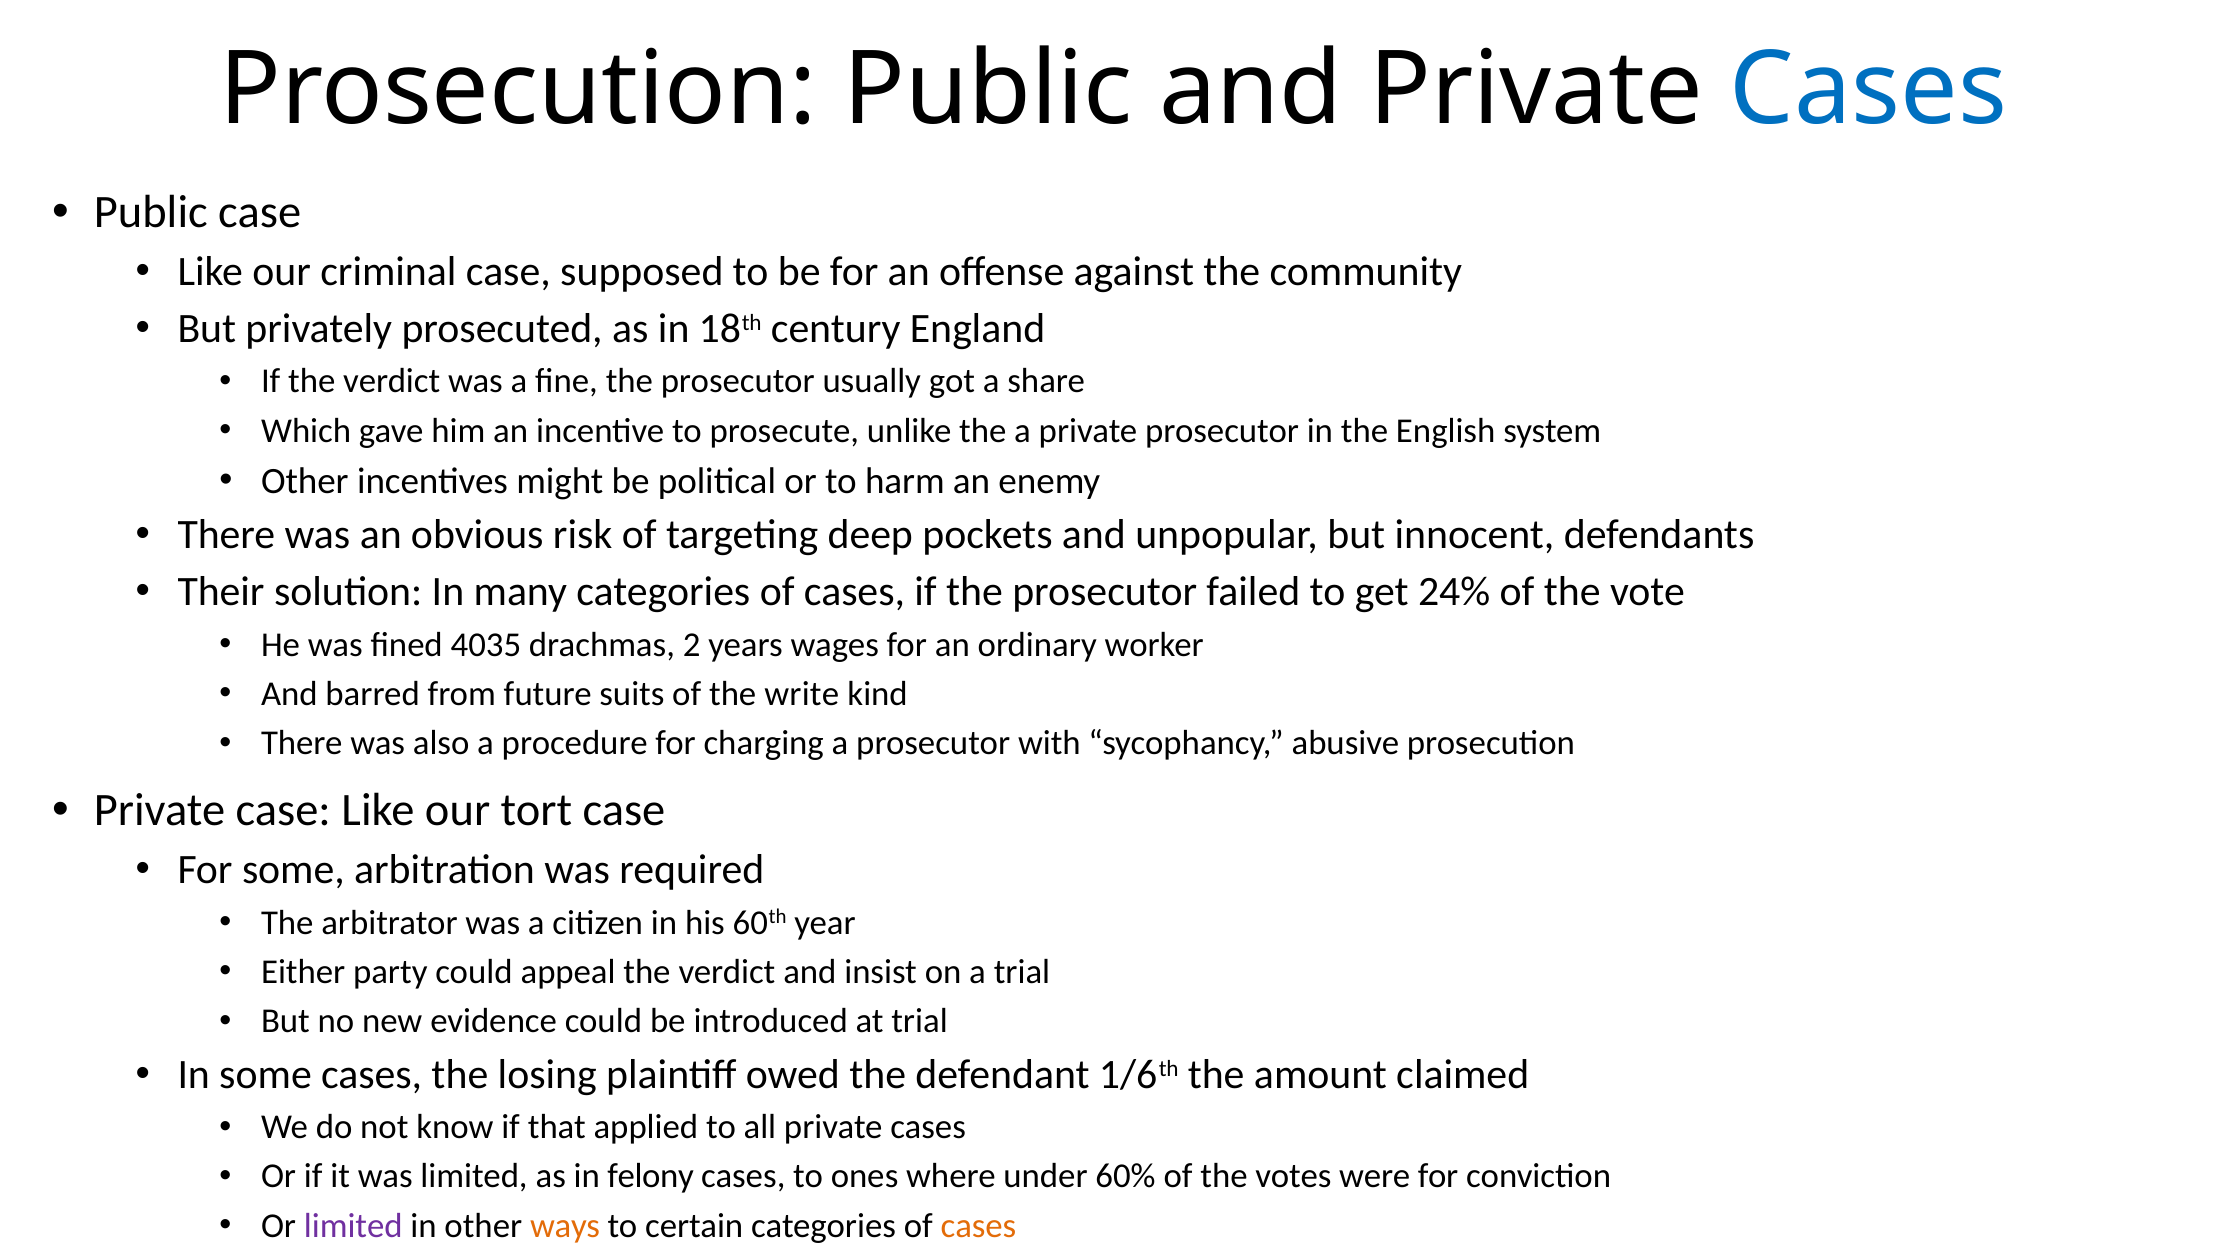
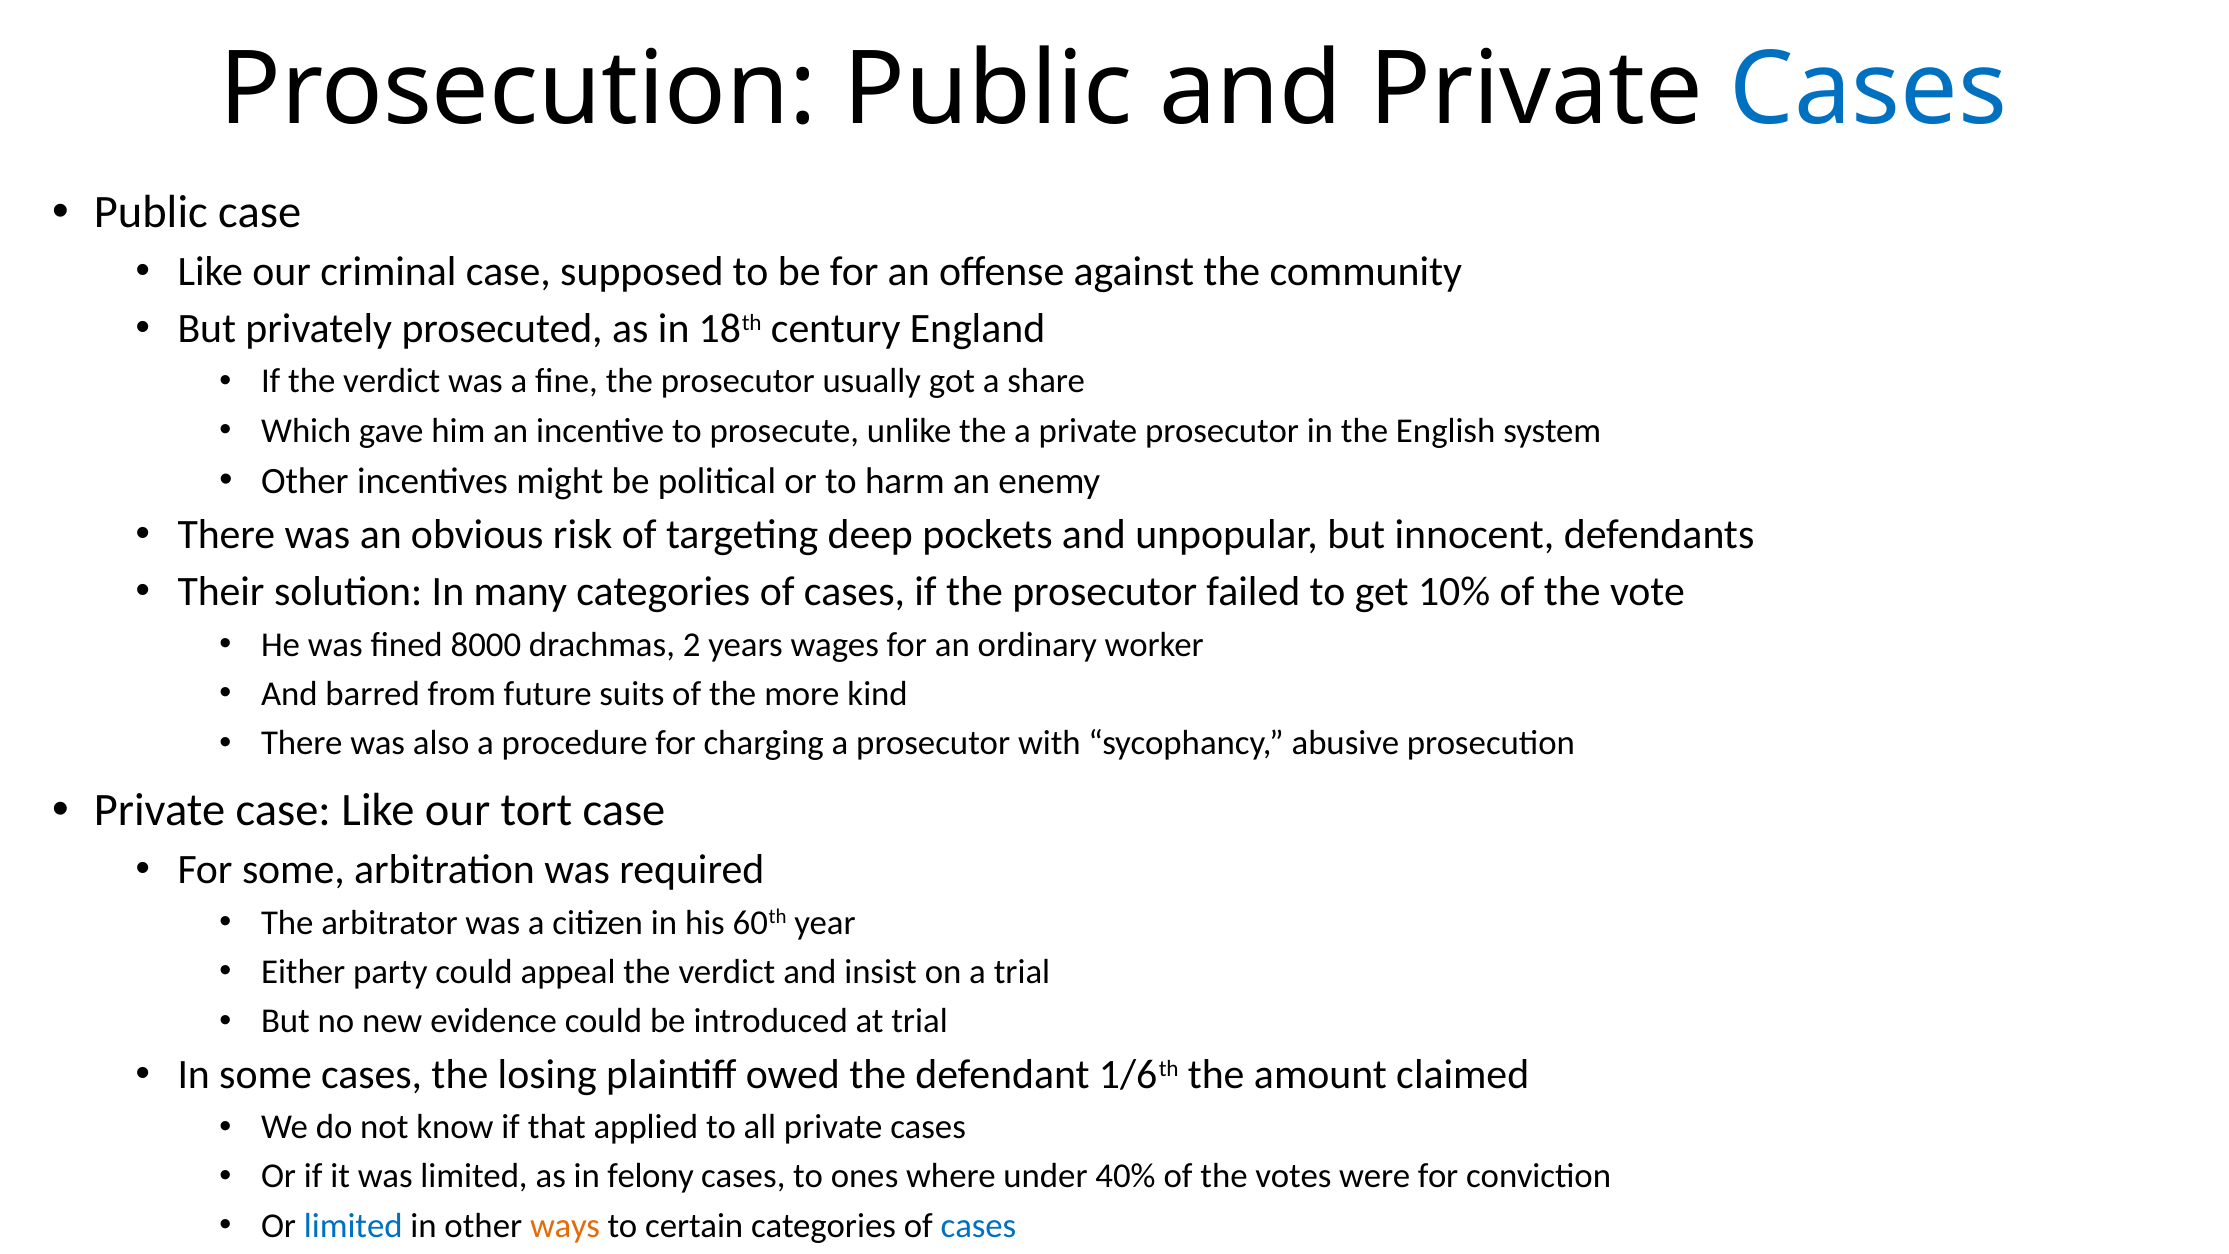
24%: 24% -> 10% (1454, 592)
4035: 4035 -> 8000 (486, 645)
write: write -> more (802, 694)
60%: 60% -> 40% (1126, 1176)
limited colour: purple -> blue (353, 1226)
cases colour: orange -> blue (978, 1226)
